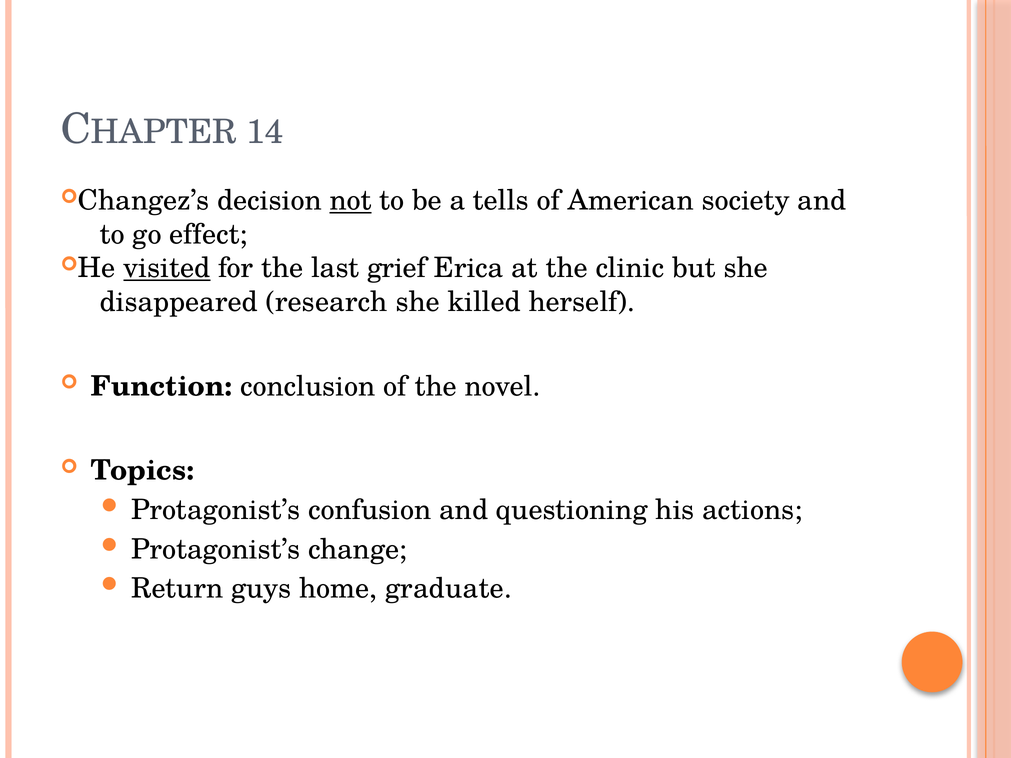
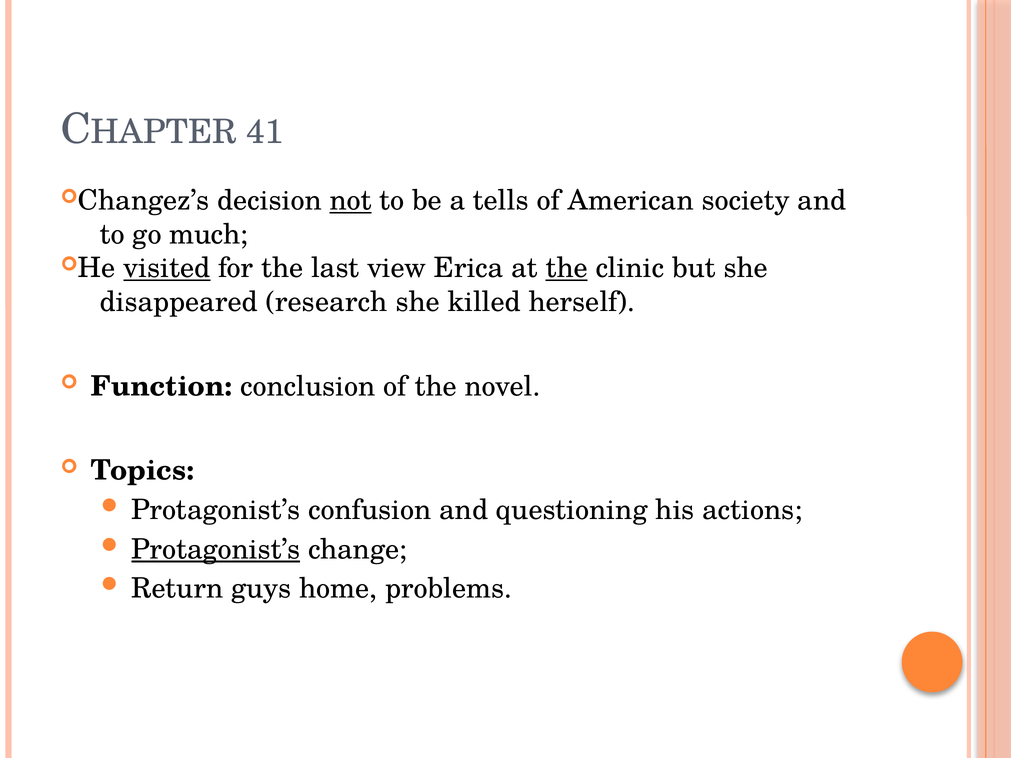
14: 14 -> 41 (265, 132)
effect: effect -> much (209, 235)
grief: grief -> view (397, 268)
the underline: none -> present (567, 268)
Protagonist’s underline: none -> present (216, 550)
graduate: graduate -> problems (449, 589)
